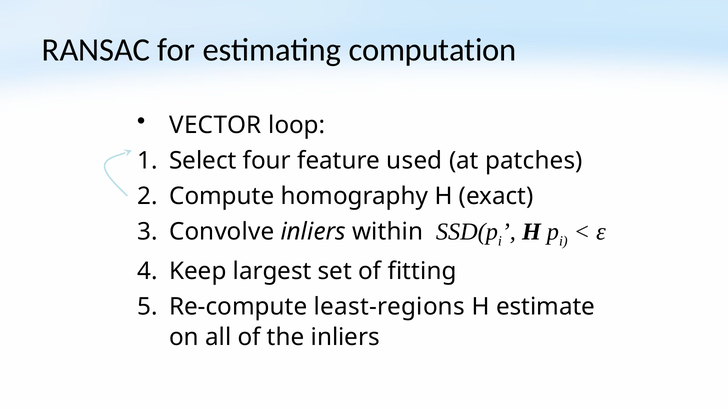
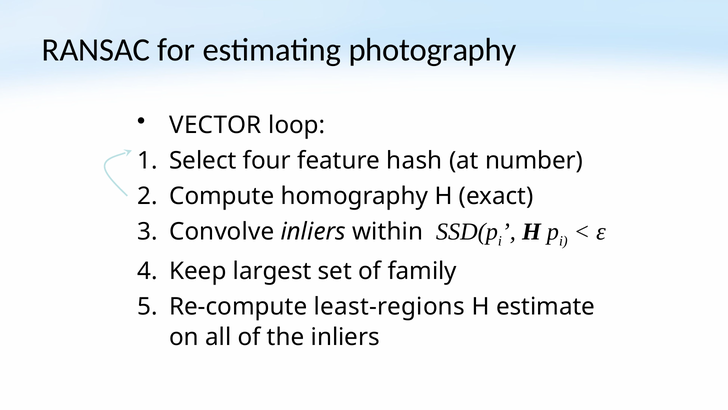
computation: computation -> photography (432, 50)
used: used -> hash (414, 161)
patches: patches -> number (534, 161)
fitting: fitting -> family (422, 271)
